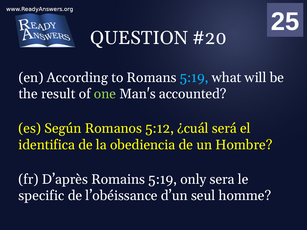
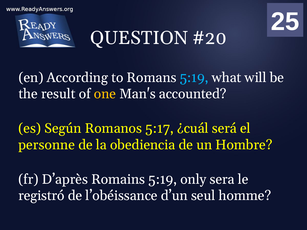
one colour: light green -> yellow (105, 94)
5:12: 5:12 -> 5:17 (160, 129)
identifica: identifica -> personne (47, 145)
specific: specific -> registró (41, 196)
